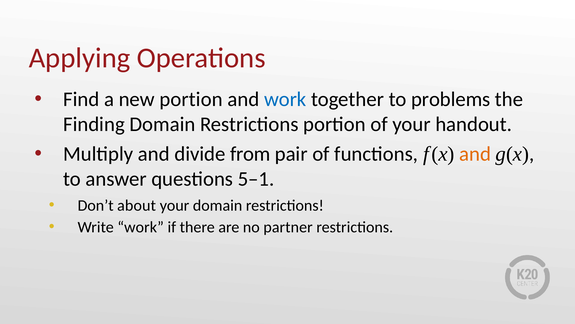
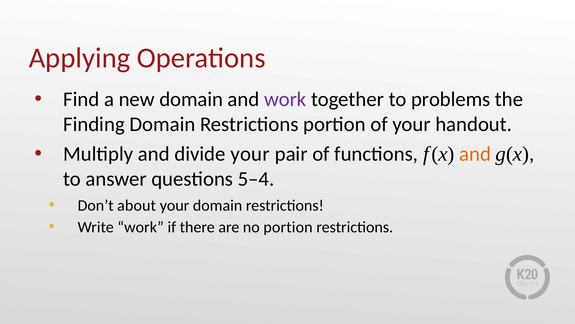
new portion: portion -> domain (191, 99)
work colour: blue -> purple (285, 99)
divide from: from -> your (250, 154)
5–1: 5–1 -> 5–4 (256, 179)
no partner: partner -> portion (288, 227)
